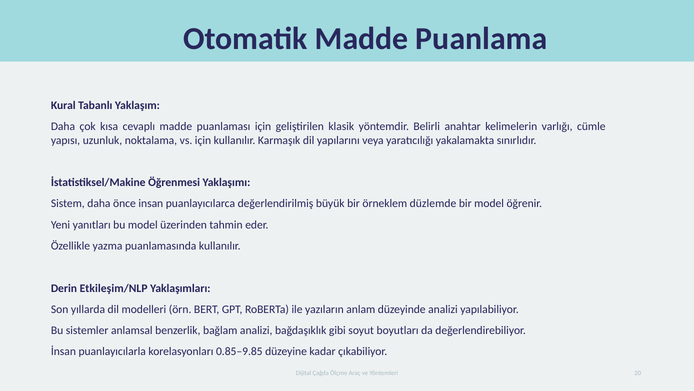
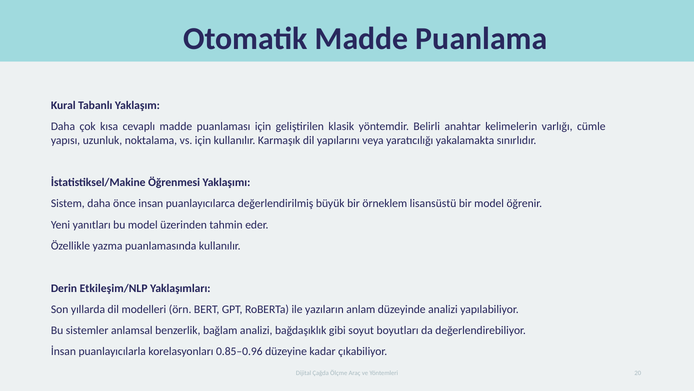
düzlemde: düzlemde -> lisansüstü (433, 203)
0.85–9.85: 0.85–9.85 -> 0.85–0.96 (239, 351)
